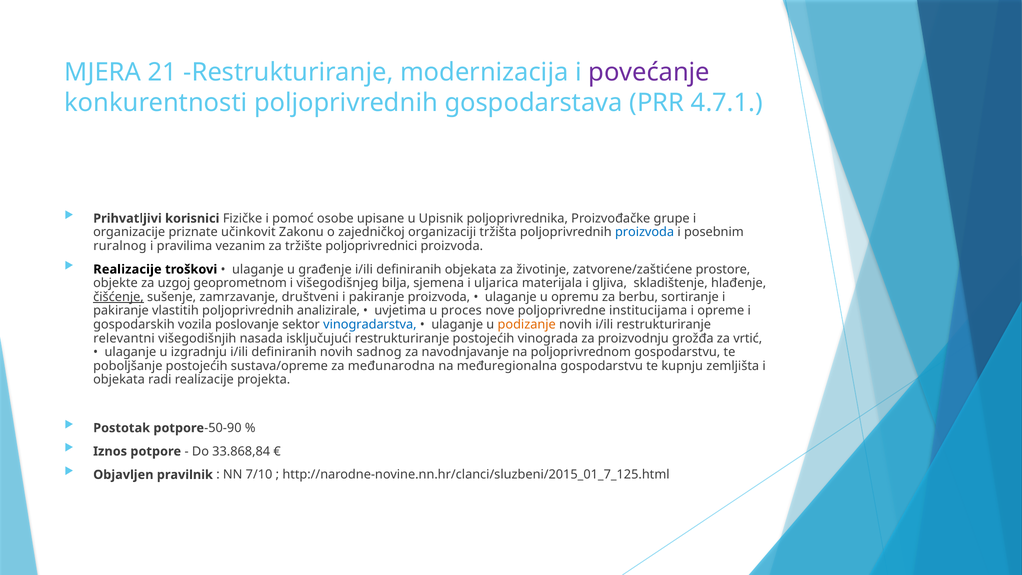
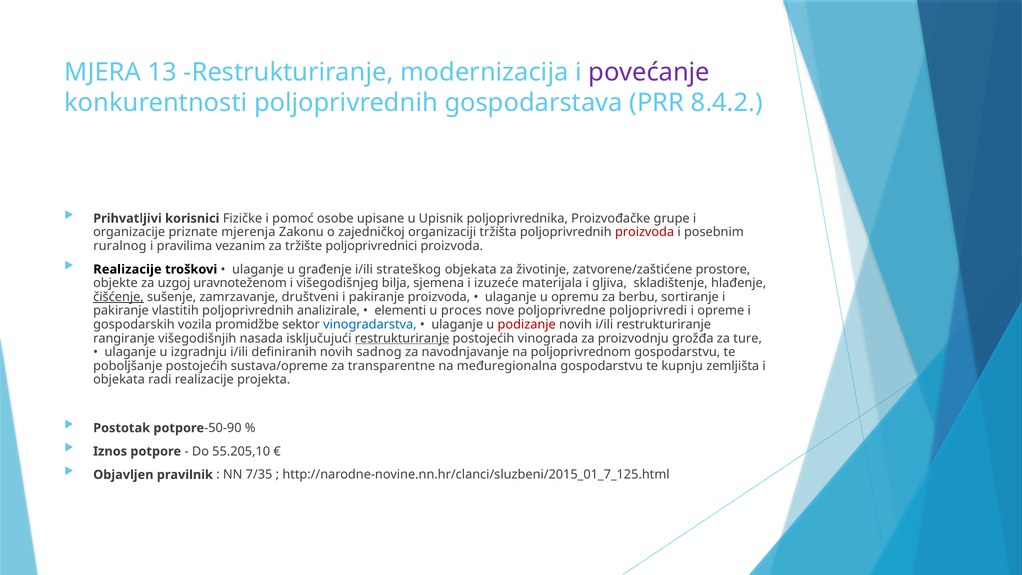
21: 21 -> 13 (162, 72)
4.7.1: 4.7.1 -> 8.4.2 (727, 103)
učinkovit: učinkovit -> mjerenja (248, 232)
proizvoda colour: blue -> red (645, 232)
građenje i/ili definiranih: definiranih -> strateškog (409, 269)
geoprometnom: geoprometnom -> uravnoteženom (240, 283)
uljarica: uljarica -> izuzeće (496, 283)
uvjetima: uvjetima -> elementi (400, 311)
institucijama: institucijama -> poljoprivredi (648, 311)
poslovanje: poslovanje -> promidžbe (247, 325)
podizanje colour: orange -> red (527, 325)
relevantni: relevantni -> rangiranje (124, 338)
restrukturiranje underline: none -> present (402, 338)
vrtić: vrtić -> ture (748, 338)
međunarodna: međunarodna -> transparentne (391, 366)
33.868,84: 33.868,84 -> 55.205,10 (241, 451)
7/10: 7/10 -> 7/35 (259, 475)
